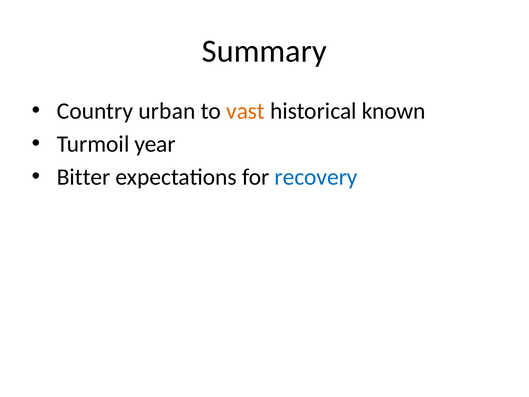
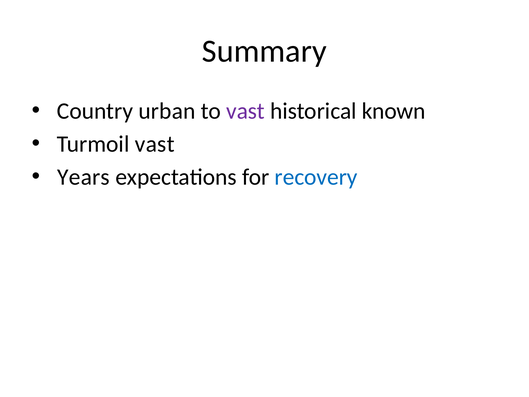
vast colour: orange -> purple (246, 111)
Turmoil year: year -> vast (155, 144)
Bitter: Bitter -> Years (83, 177)
